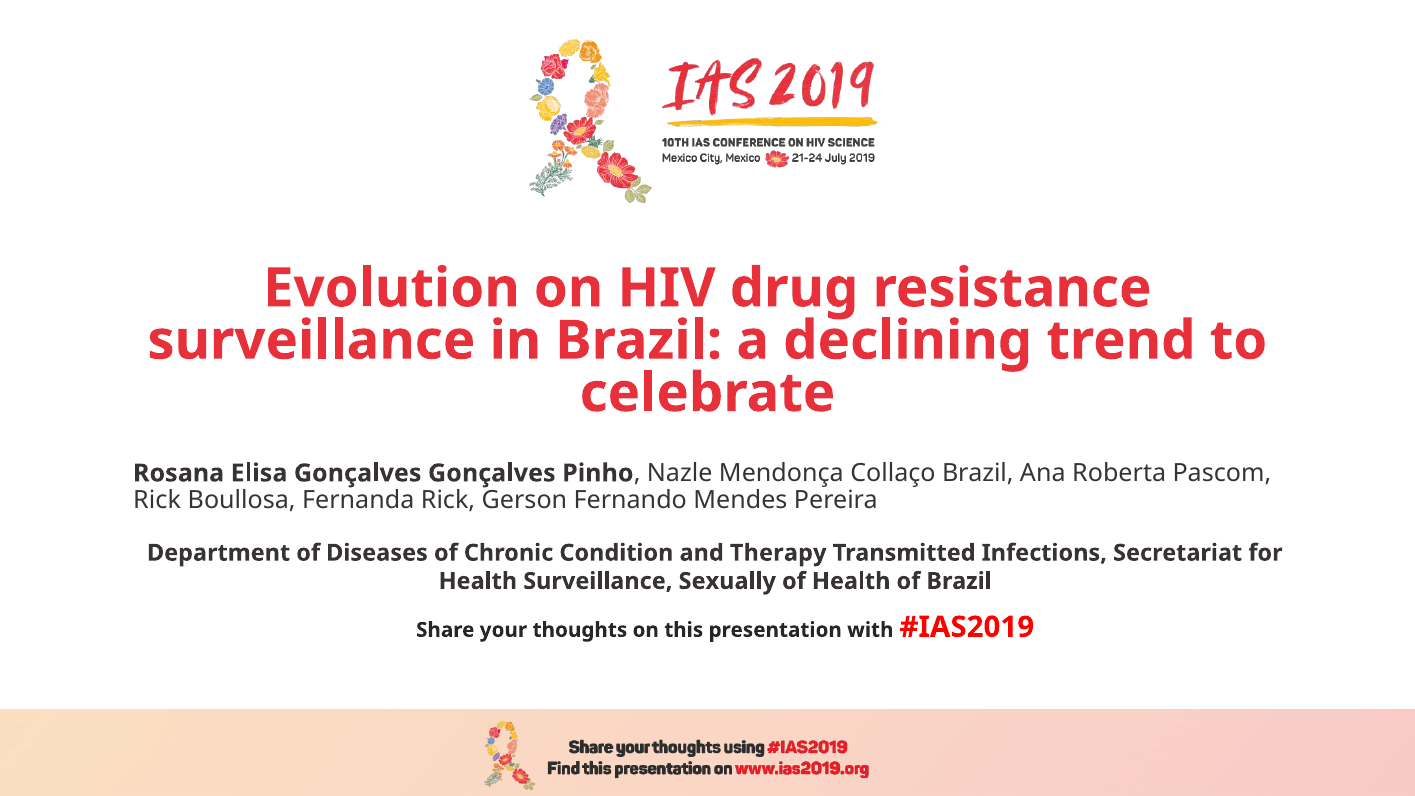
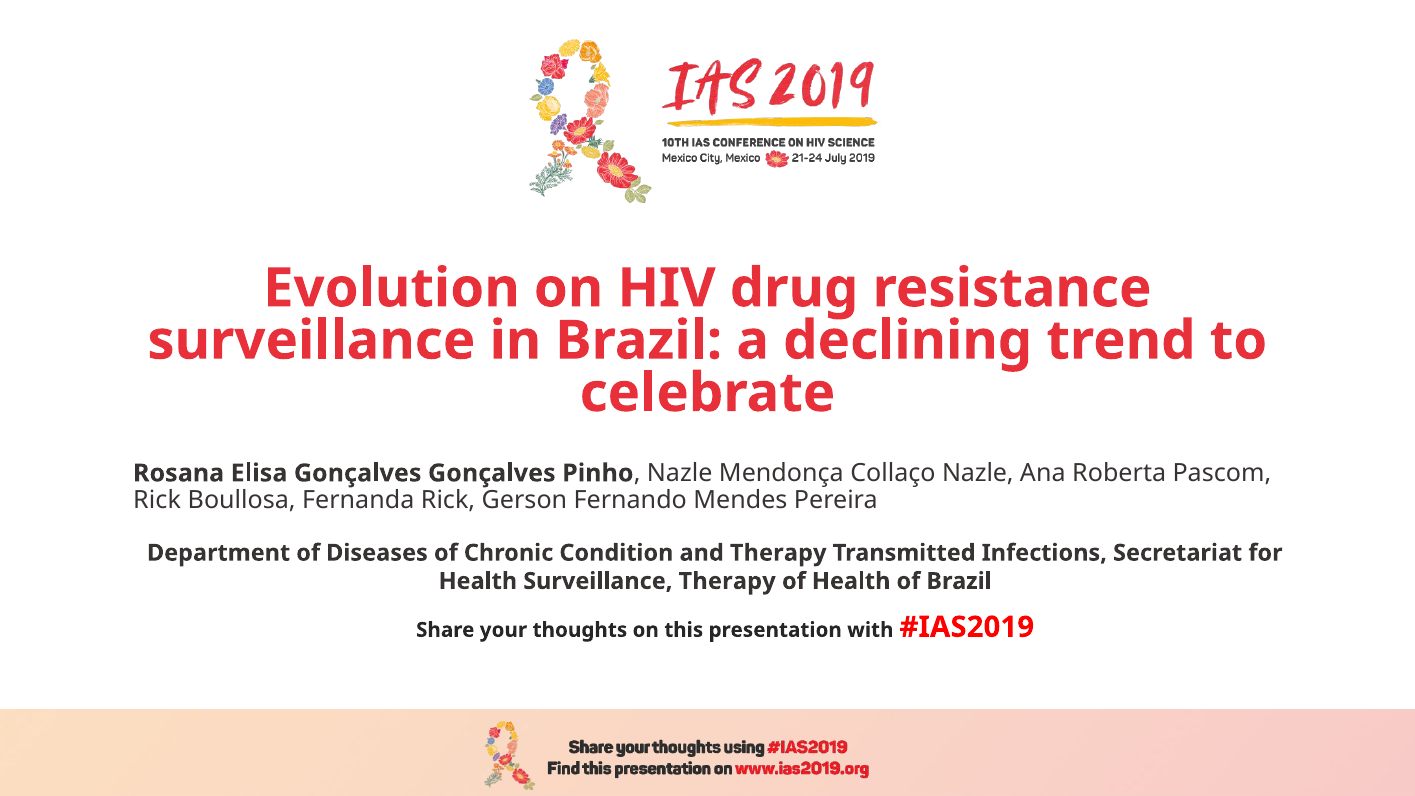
Collaço Brazil: Brazil -> Nazle (978, 473)
Surveillance Sexually: Sexually -> Therapy (727, 581)
